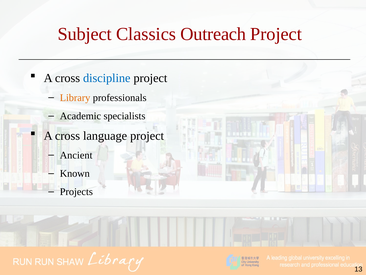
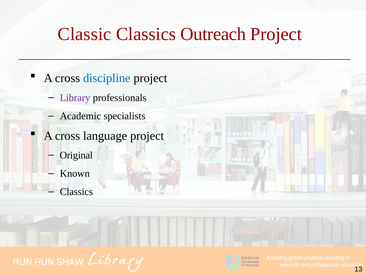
Subject: Subject -> Classic (85, 34)
Library colour: orange -> purple (75, 97)
Ancient: Ancient -> Original (76, 155)
Projects: Projects -> Classics (76, 192)
